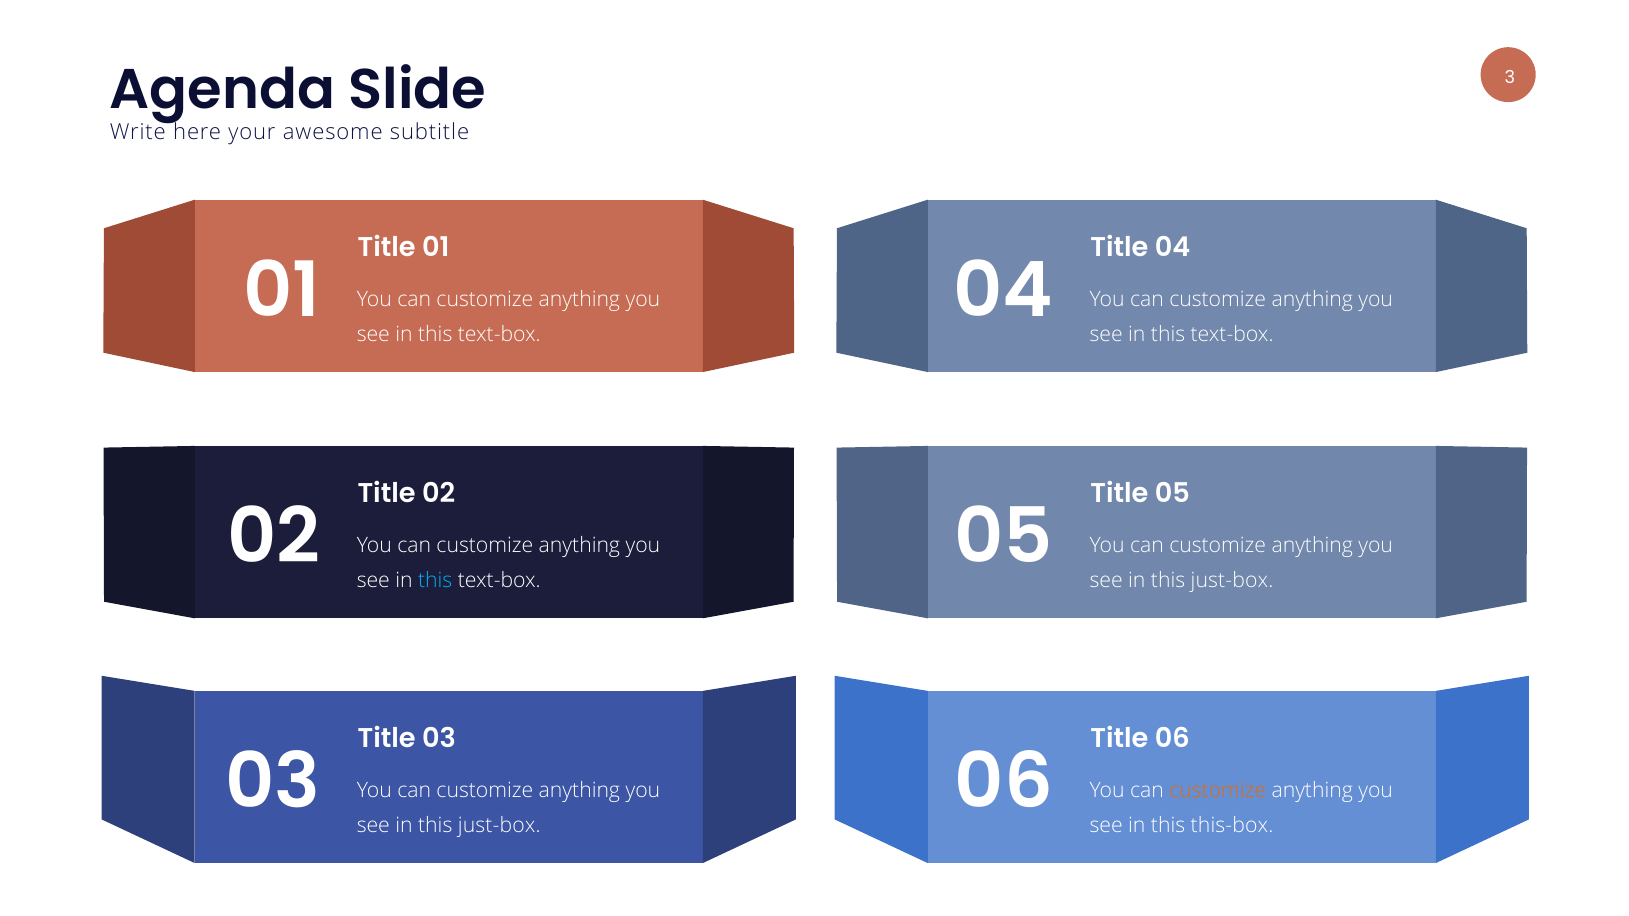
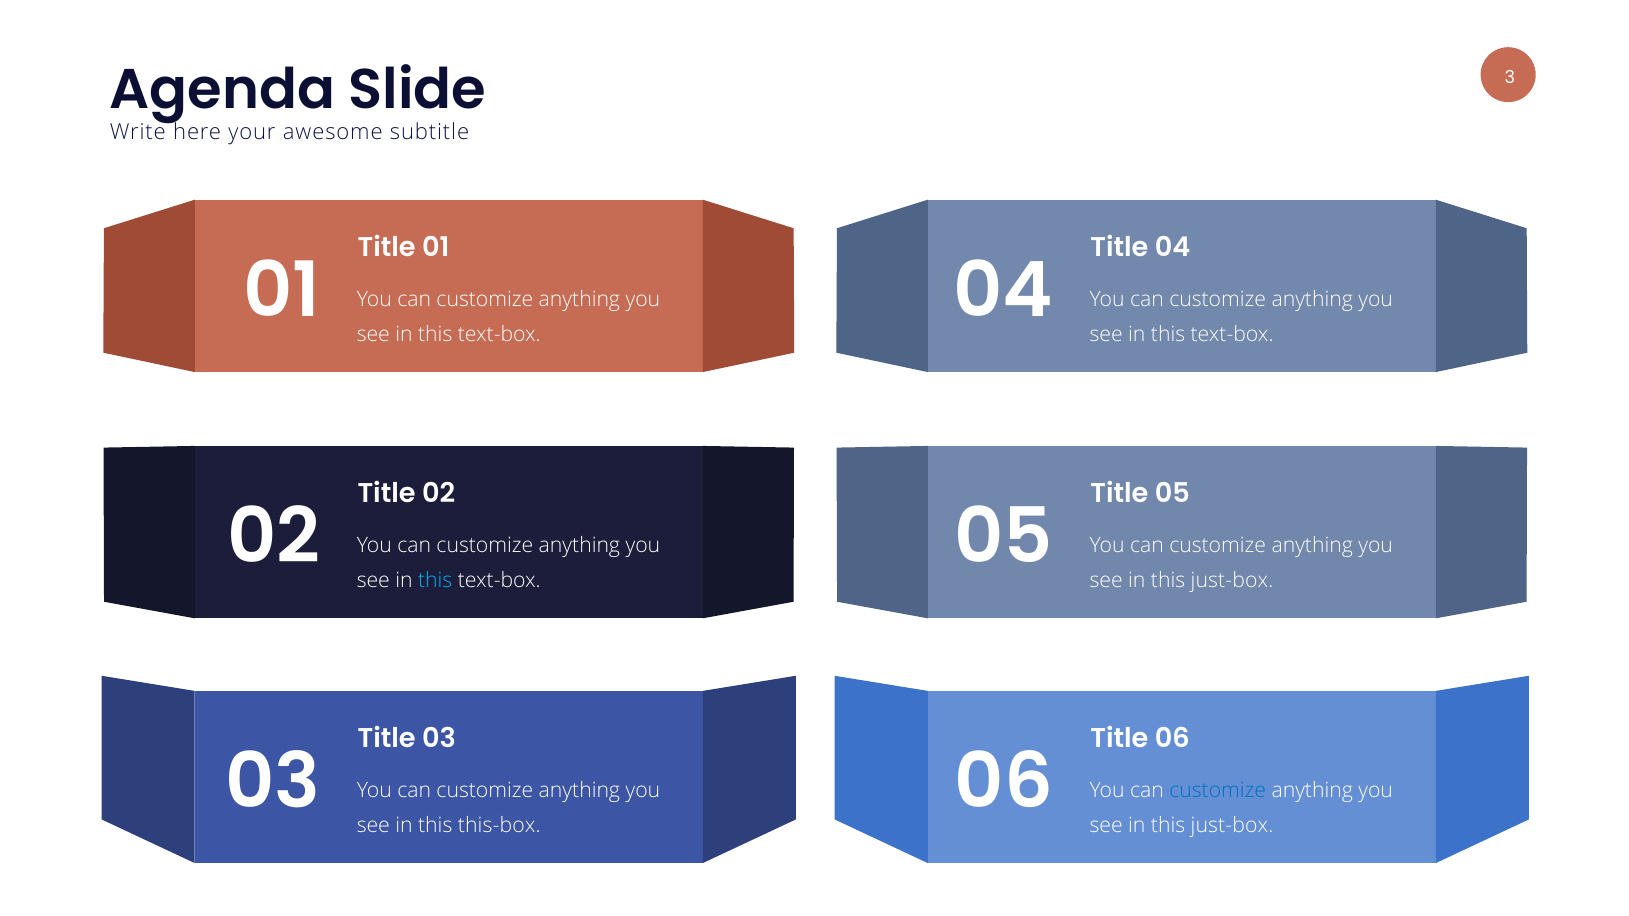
customize colour: orange -> blue (1218, 791)
just-box: just-box -> this-box (499, 826)
this-box: this-box -> just-box (1232, 826)
